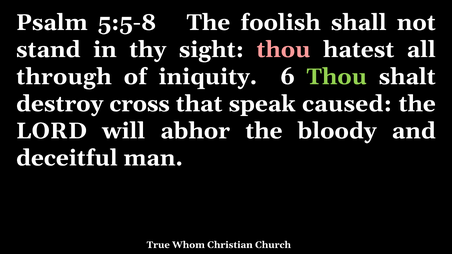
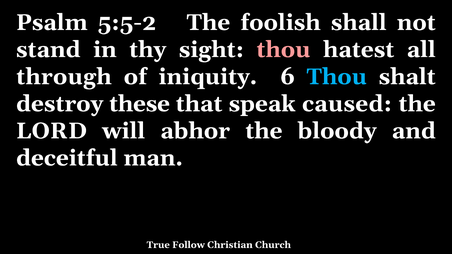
5:5-8: 5:5-8 -> 5:5-2 (127, 23)
Thou colour: light green -> light blue (337, 77)
cross: cross -> these (140, 104)
Whom: Whom -> Follow (188, 245)
